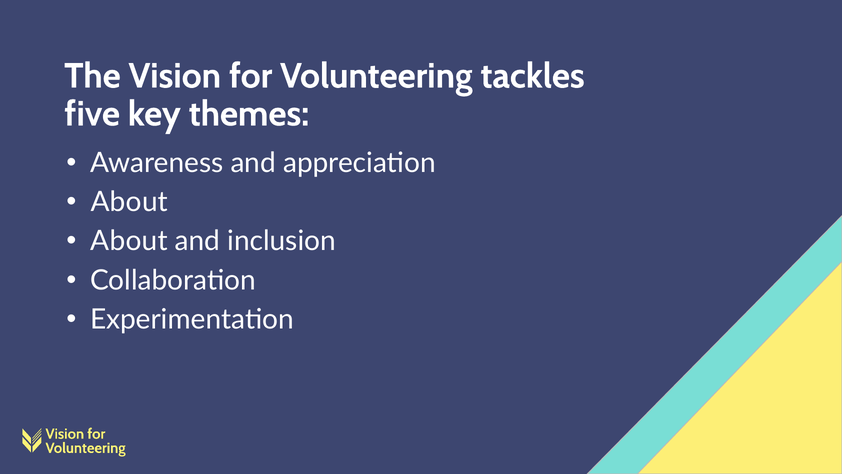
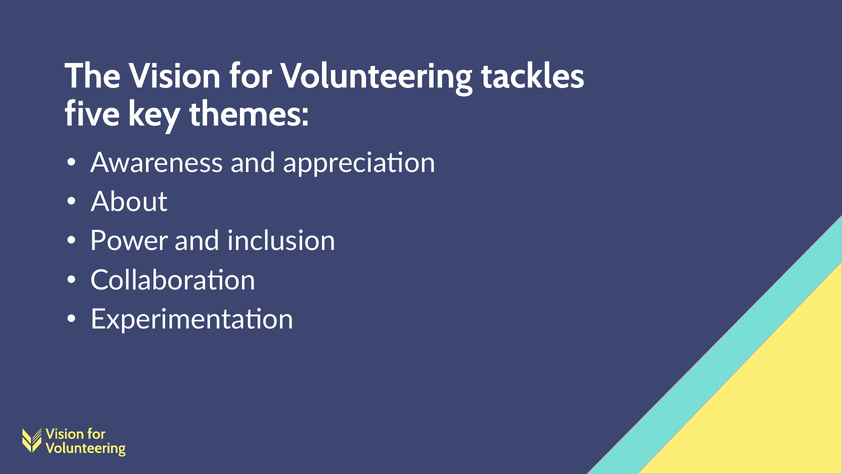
About: About -> Power (129, 241)
